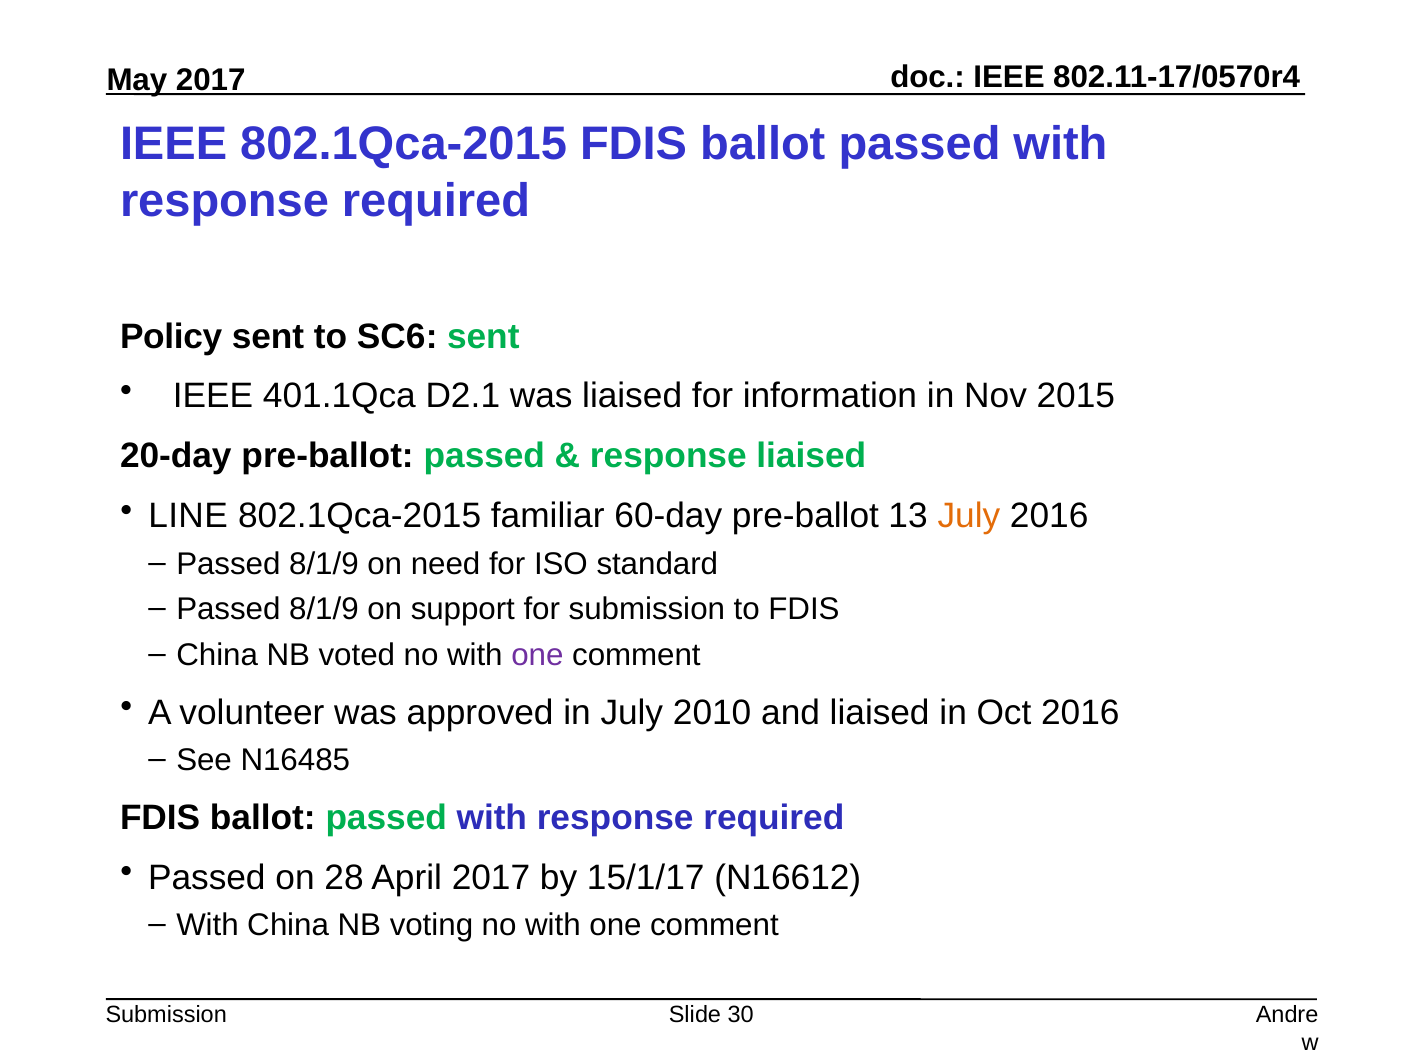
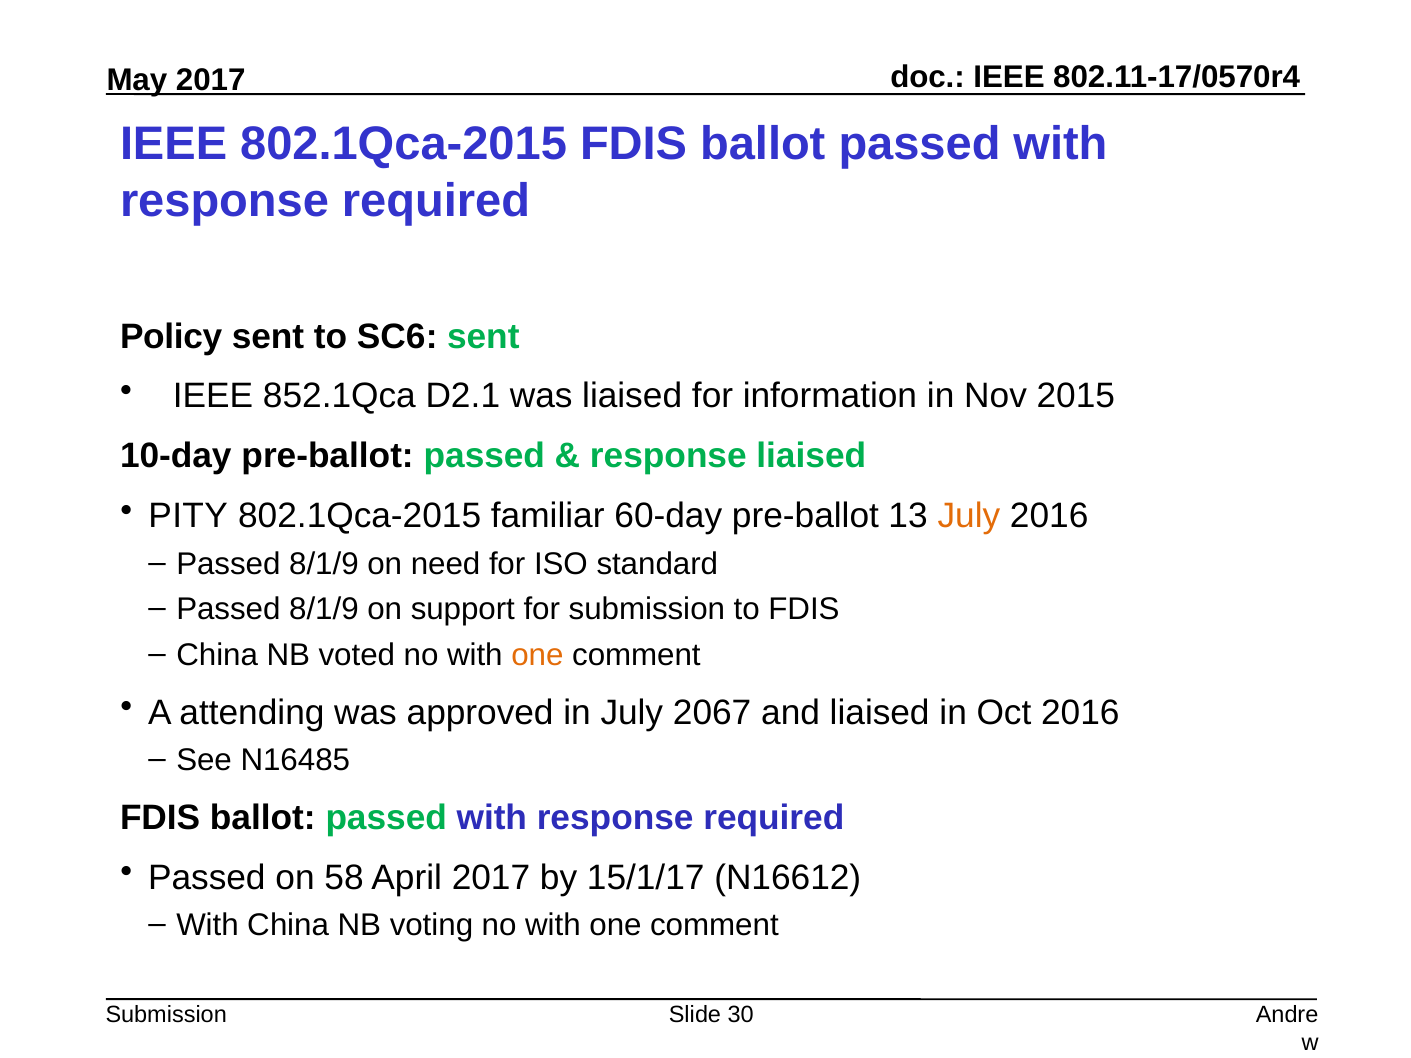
401.1Qca: 401.1Qca -> 852.1Qca (339, 396)
20-day: 20-day -> 10-day (176, 456)
LINE: LINE -> PITY (188, 516)
one colour: purple -> orange (537, 655)
volunteer: volunteer -> attending (252, 713)
2010: 2010 -> 2067 (712, 713)
28: 28 -> 58 (344, 878)
